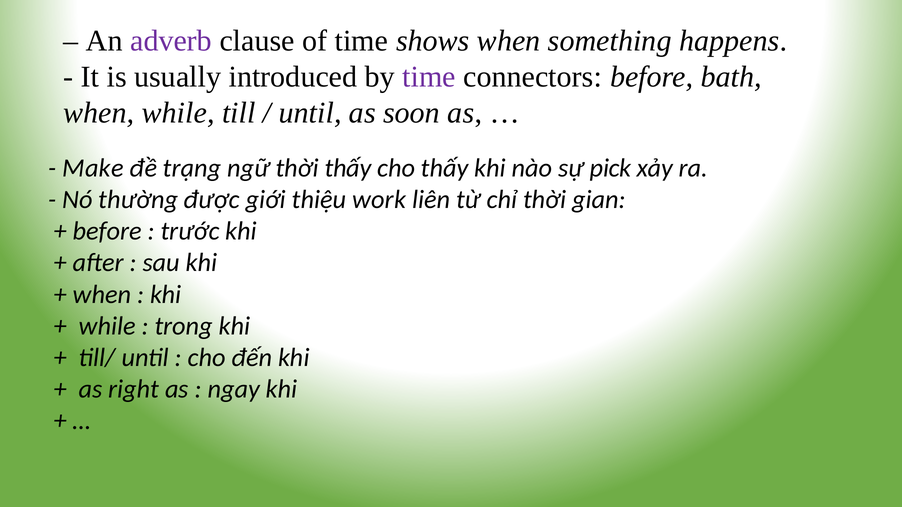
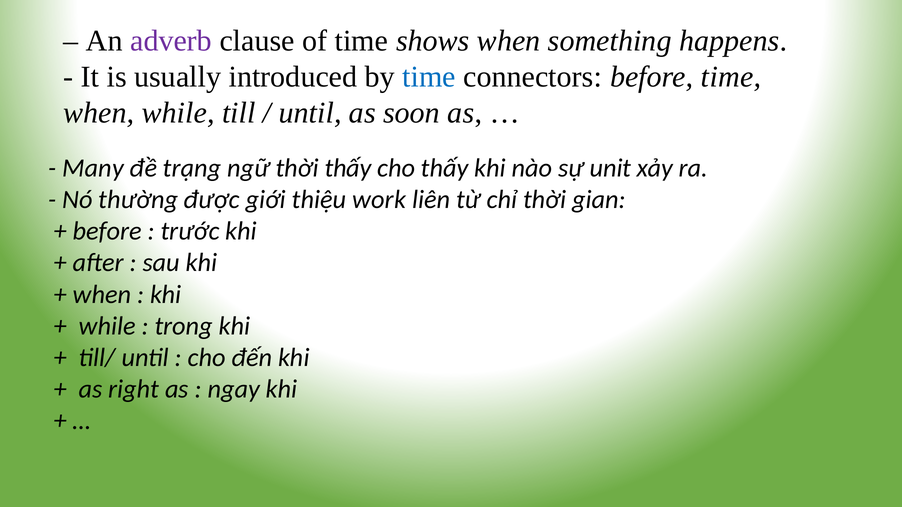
time colour: purple -> blue (429, 77)
before bath: bath -> time (731, 77)
Make: Make -> Many (93, 168)
pick: pick -> unit (611, 168)
